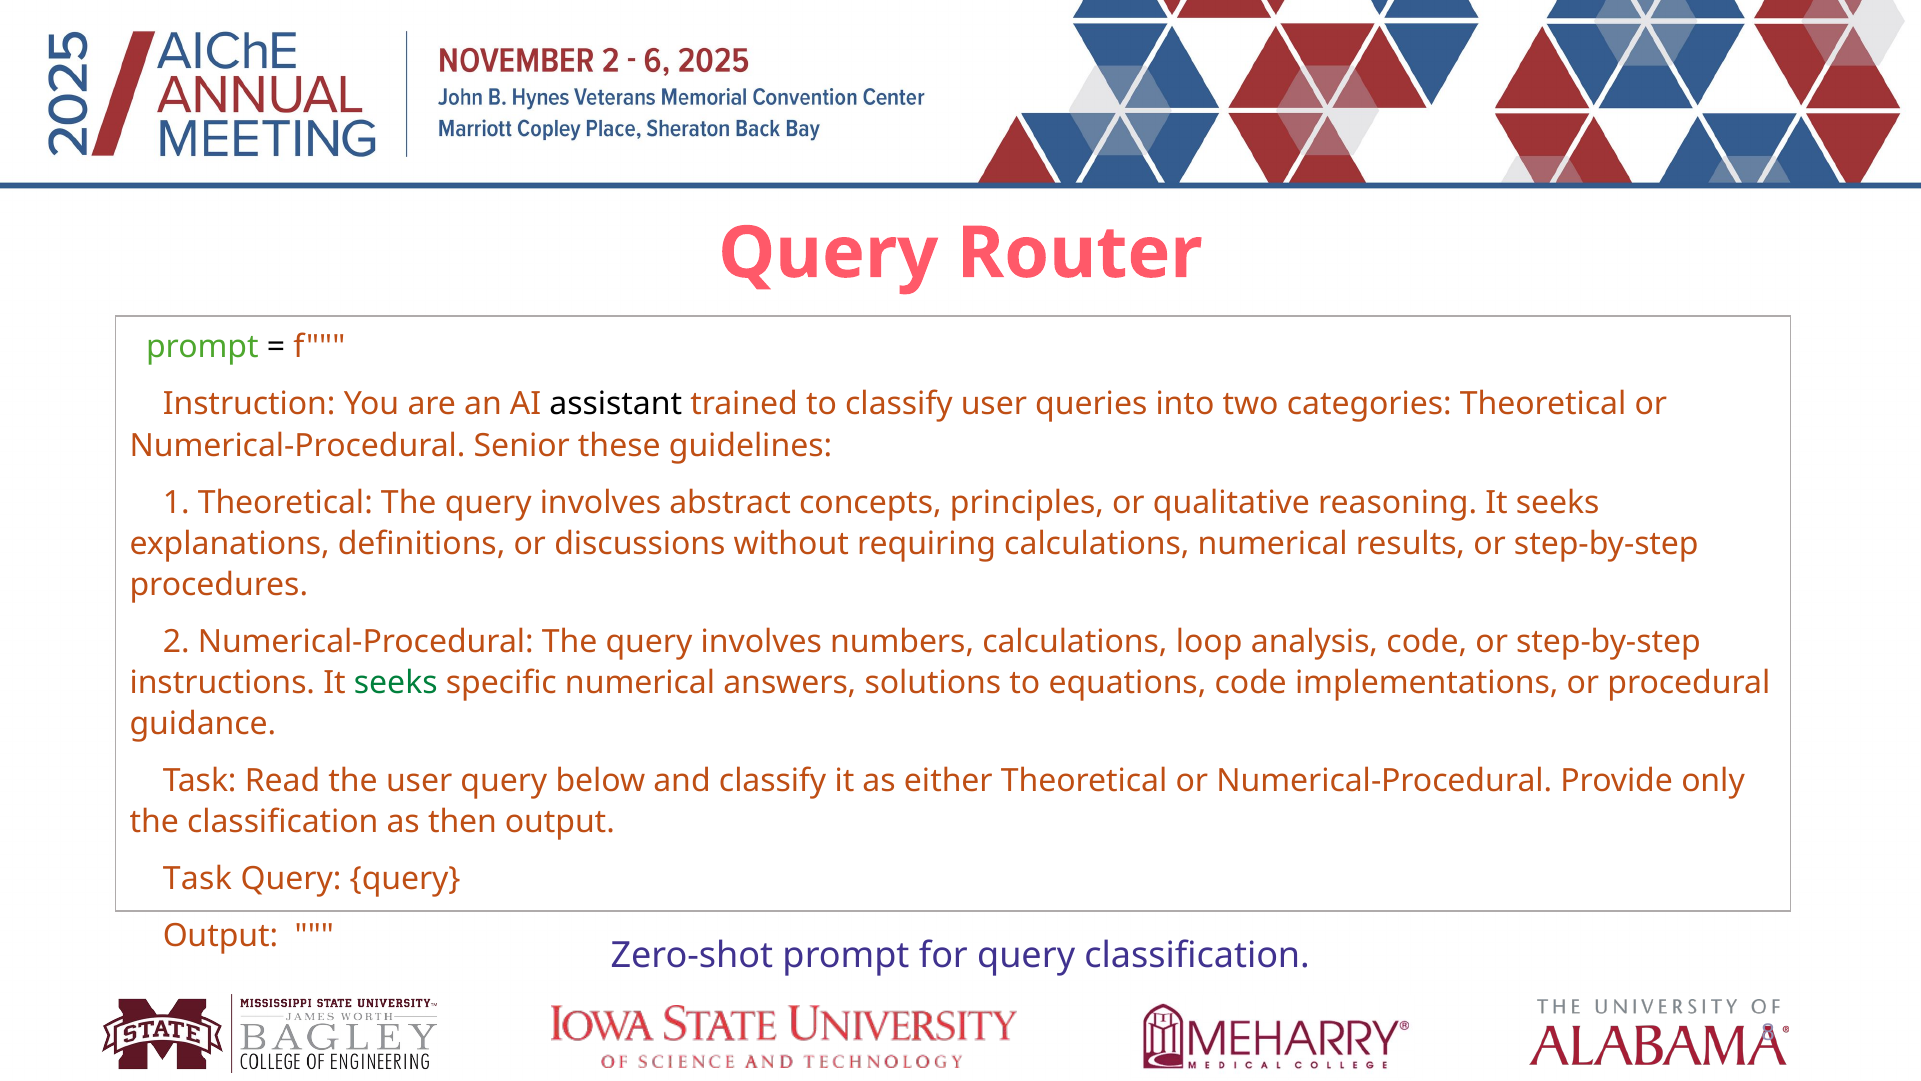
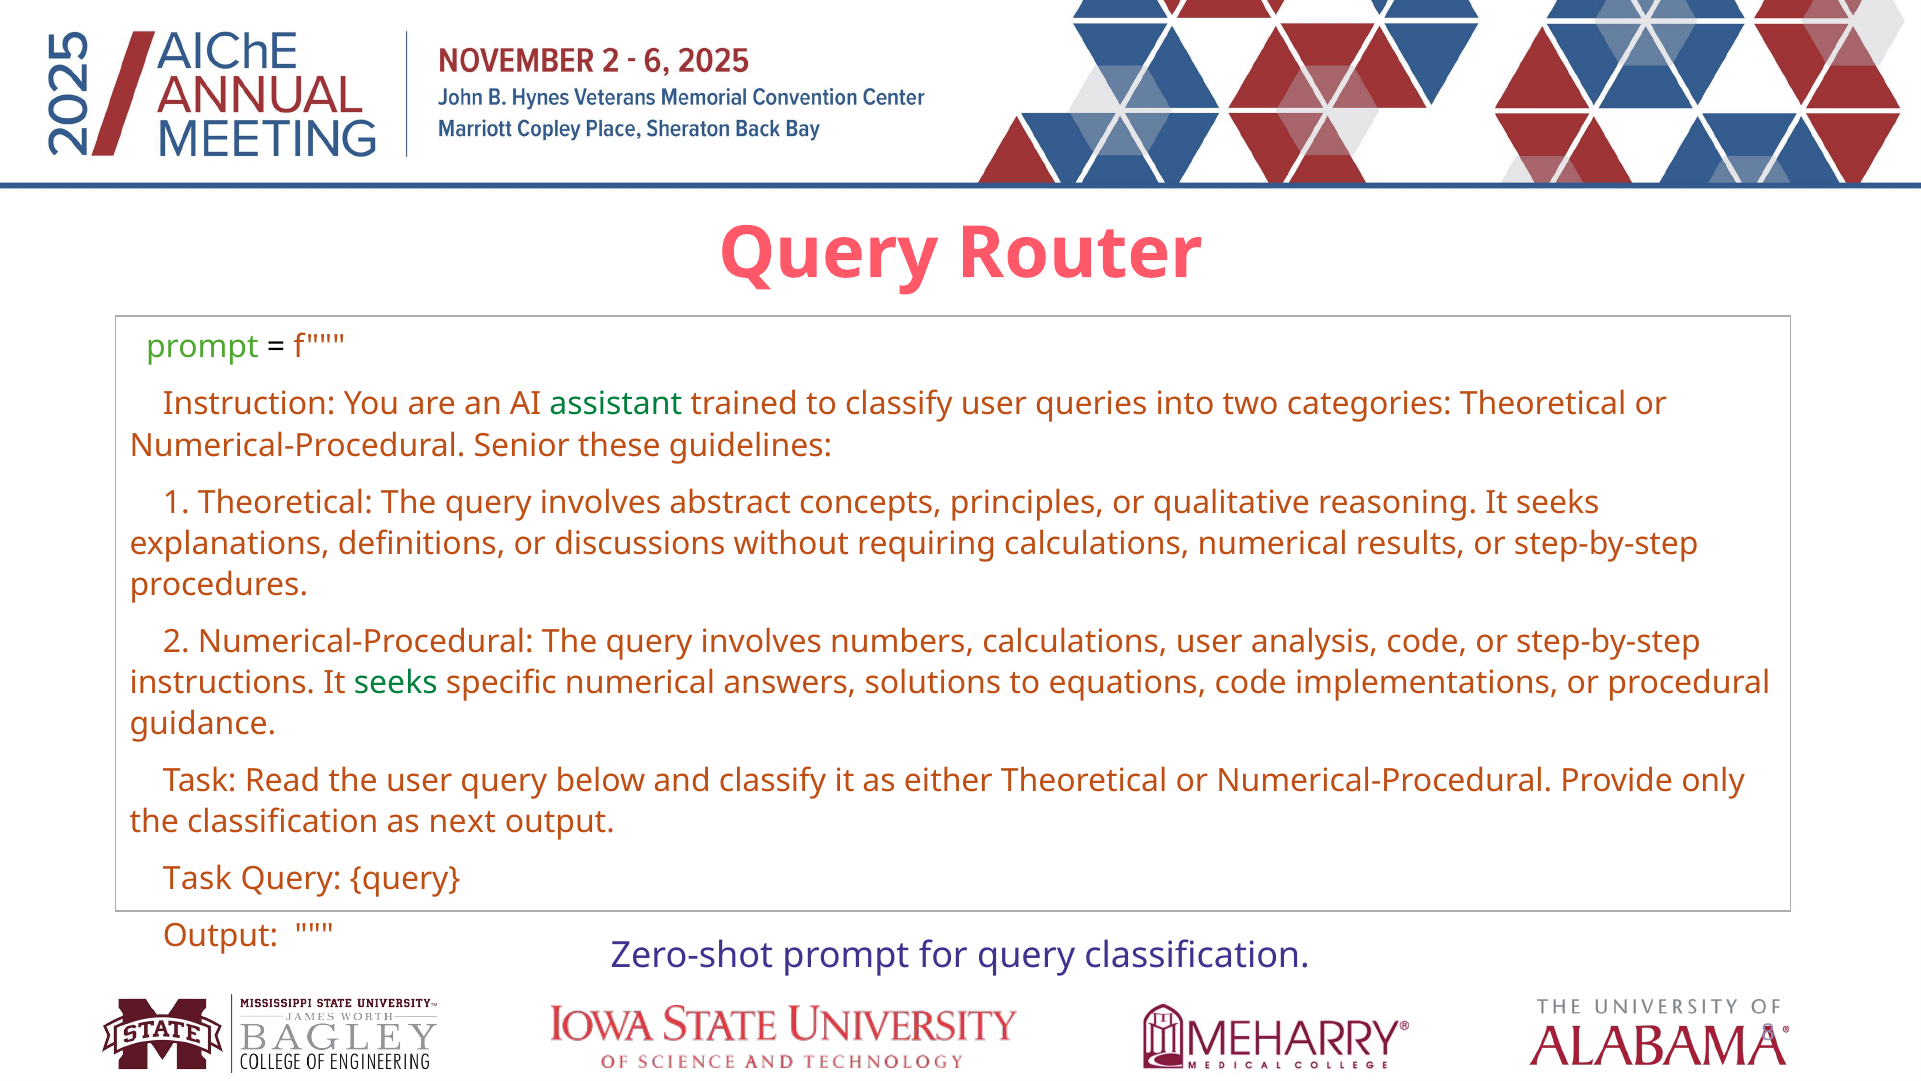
assistant colour: black -> green (616, 404)
calculations loop: loop -> user (1209, 642)
then: then -> next (462, 822)
